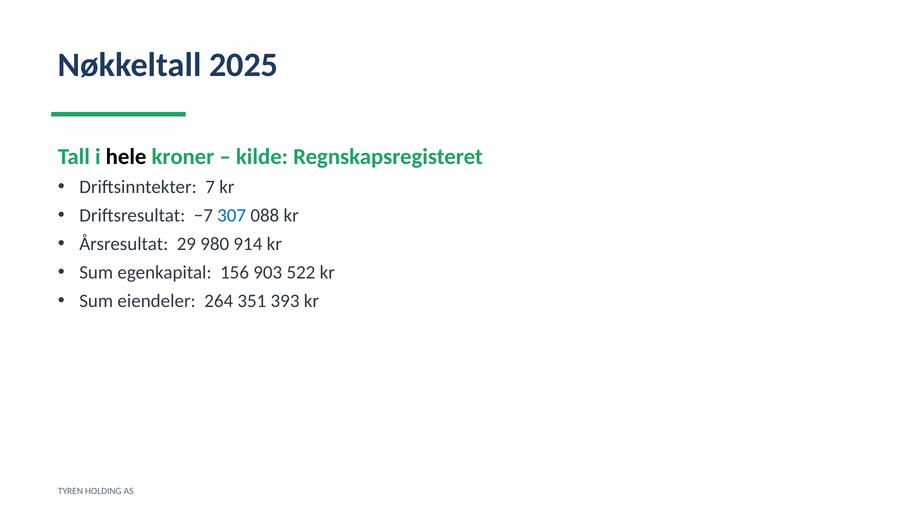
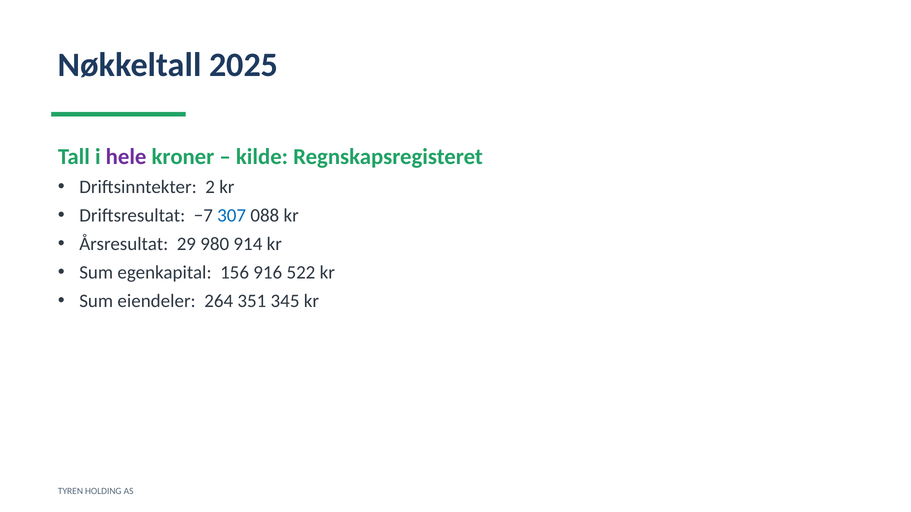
hele colour: black -> purple (126, 157)
7: 7 -> 2 (210, 187)
903: 903 -> 916 (268, 273)
393: 393 -> 345 (285, 301)
